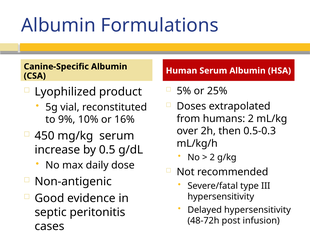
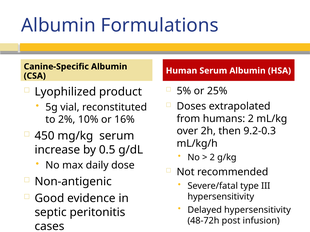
9%: 9% -> 2% (67, 120)
0.5-0.3: 0.5-0.3 -> 9.2-0.3 (260, 131)
